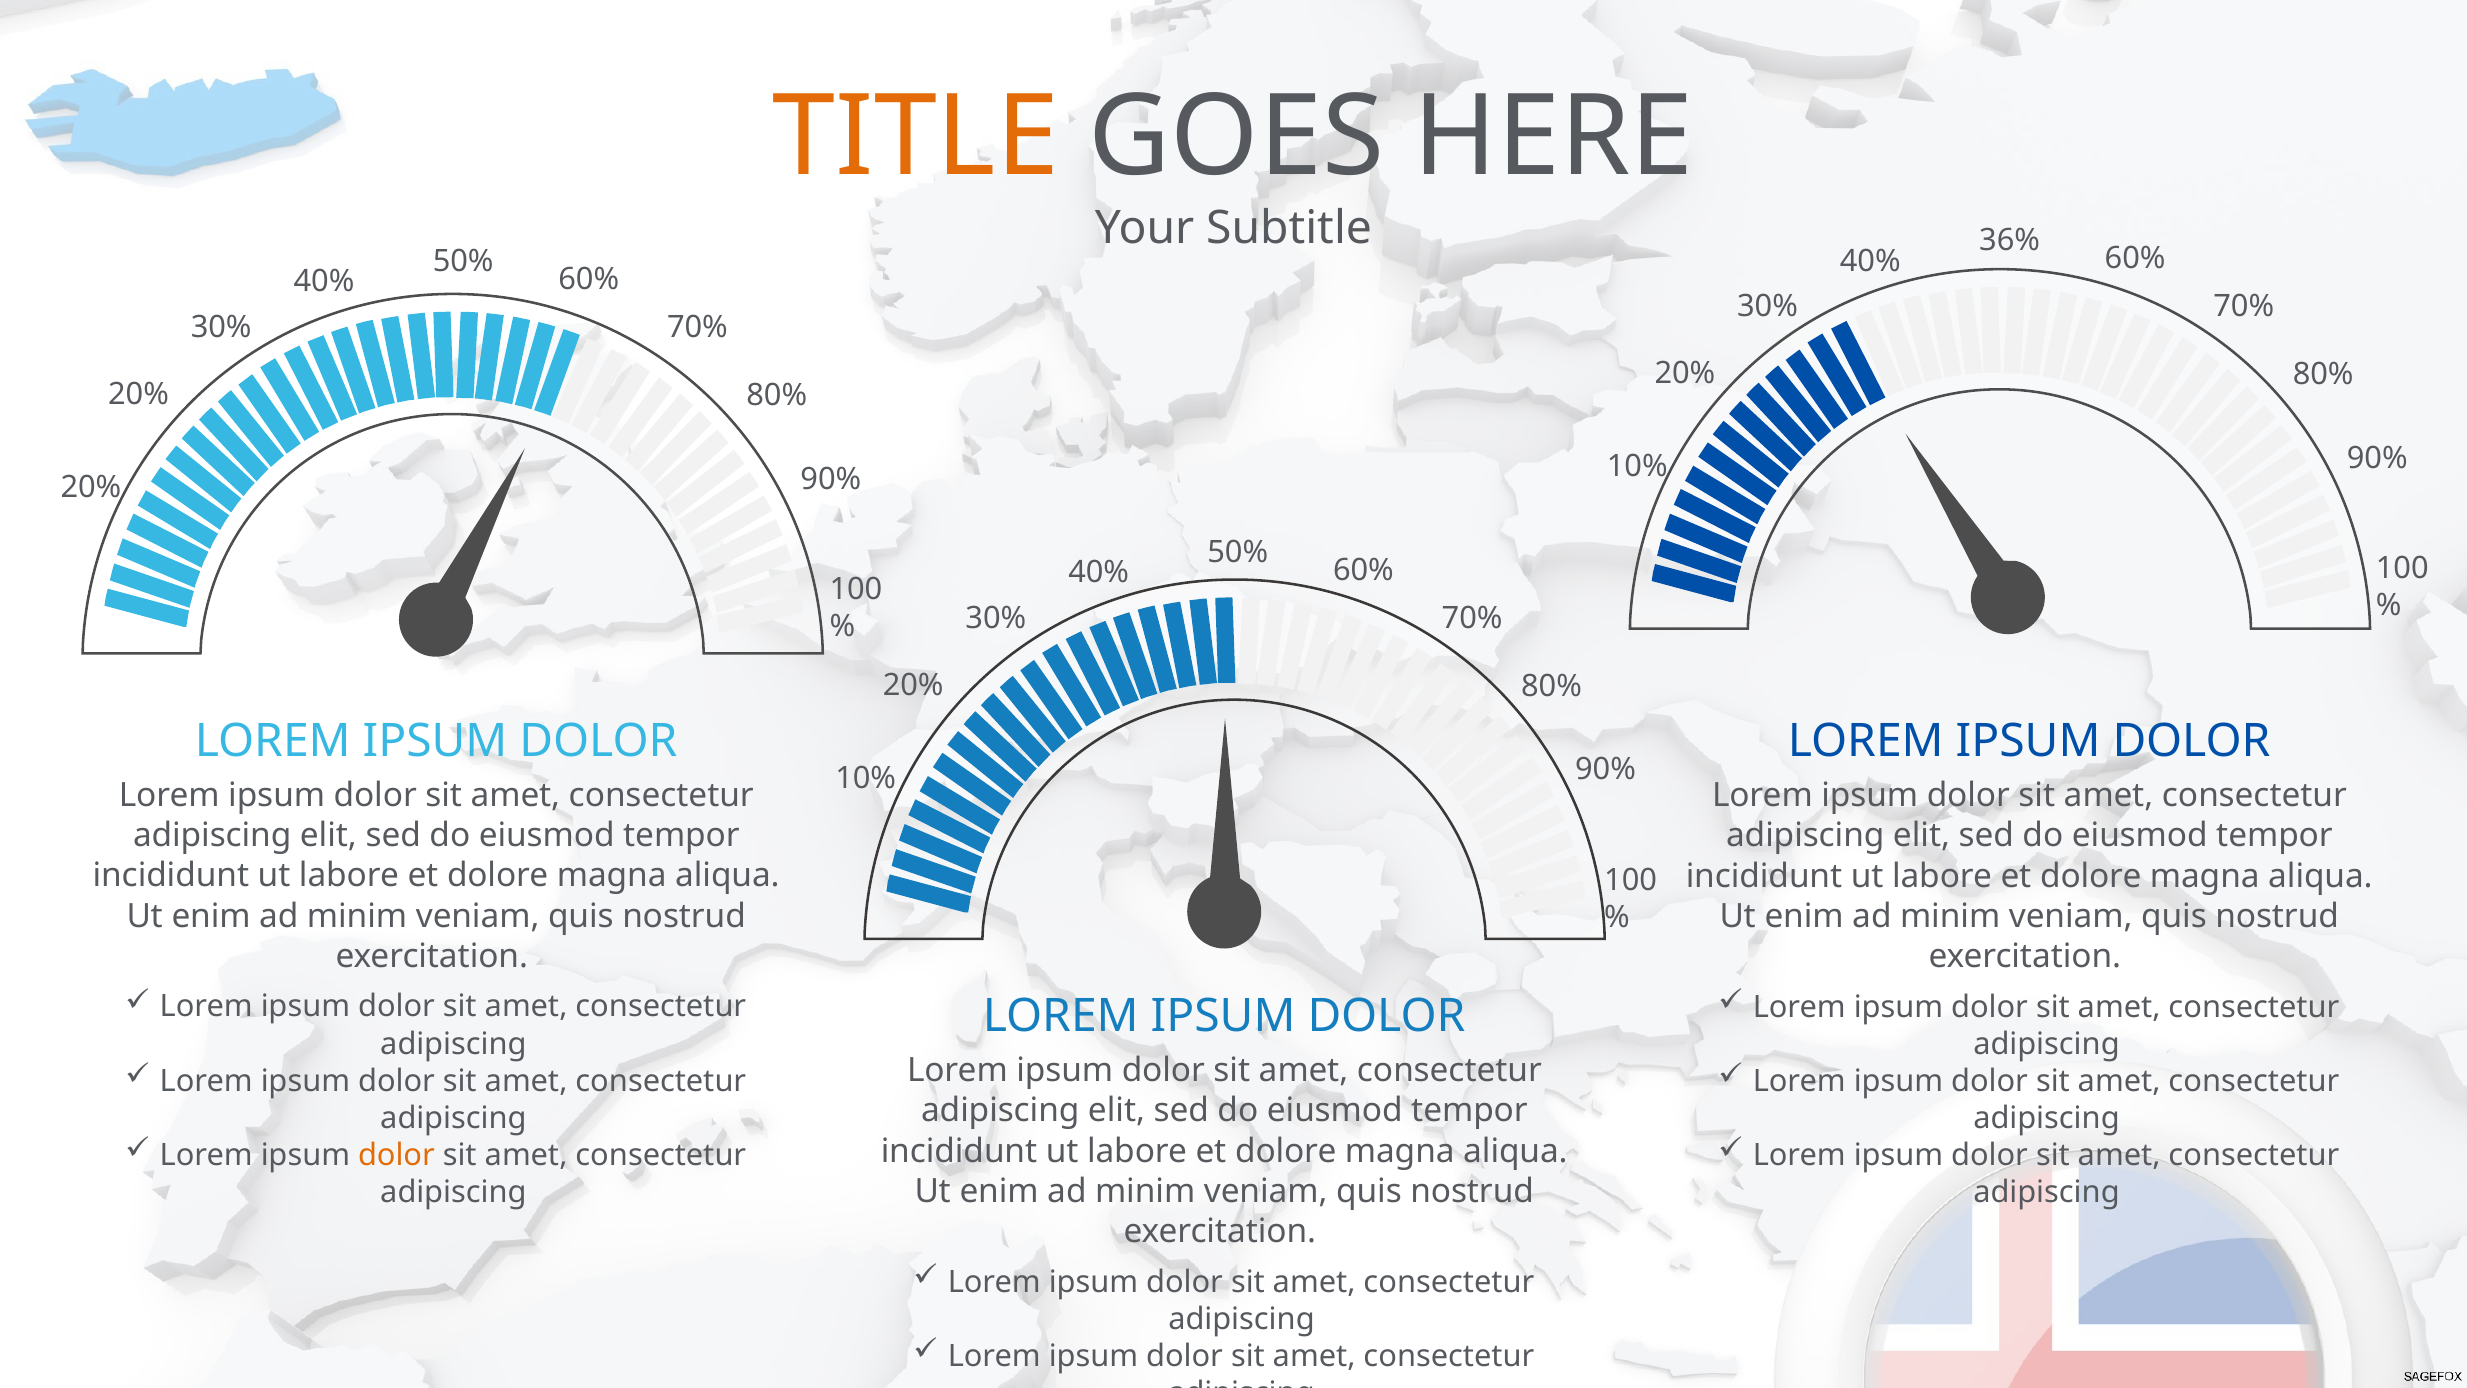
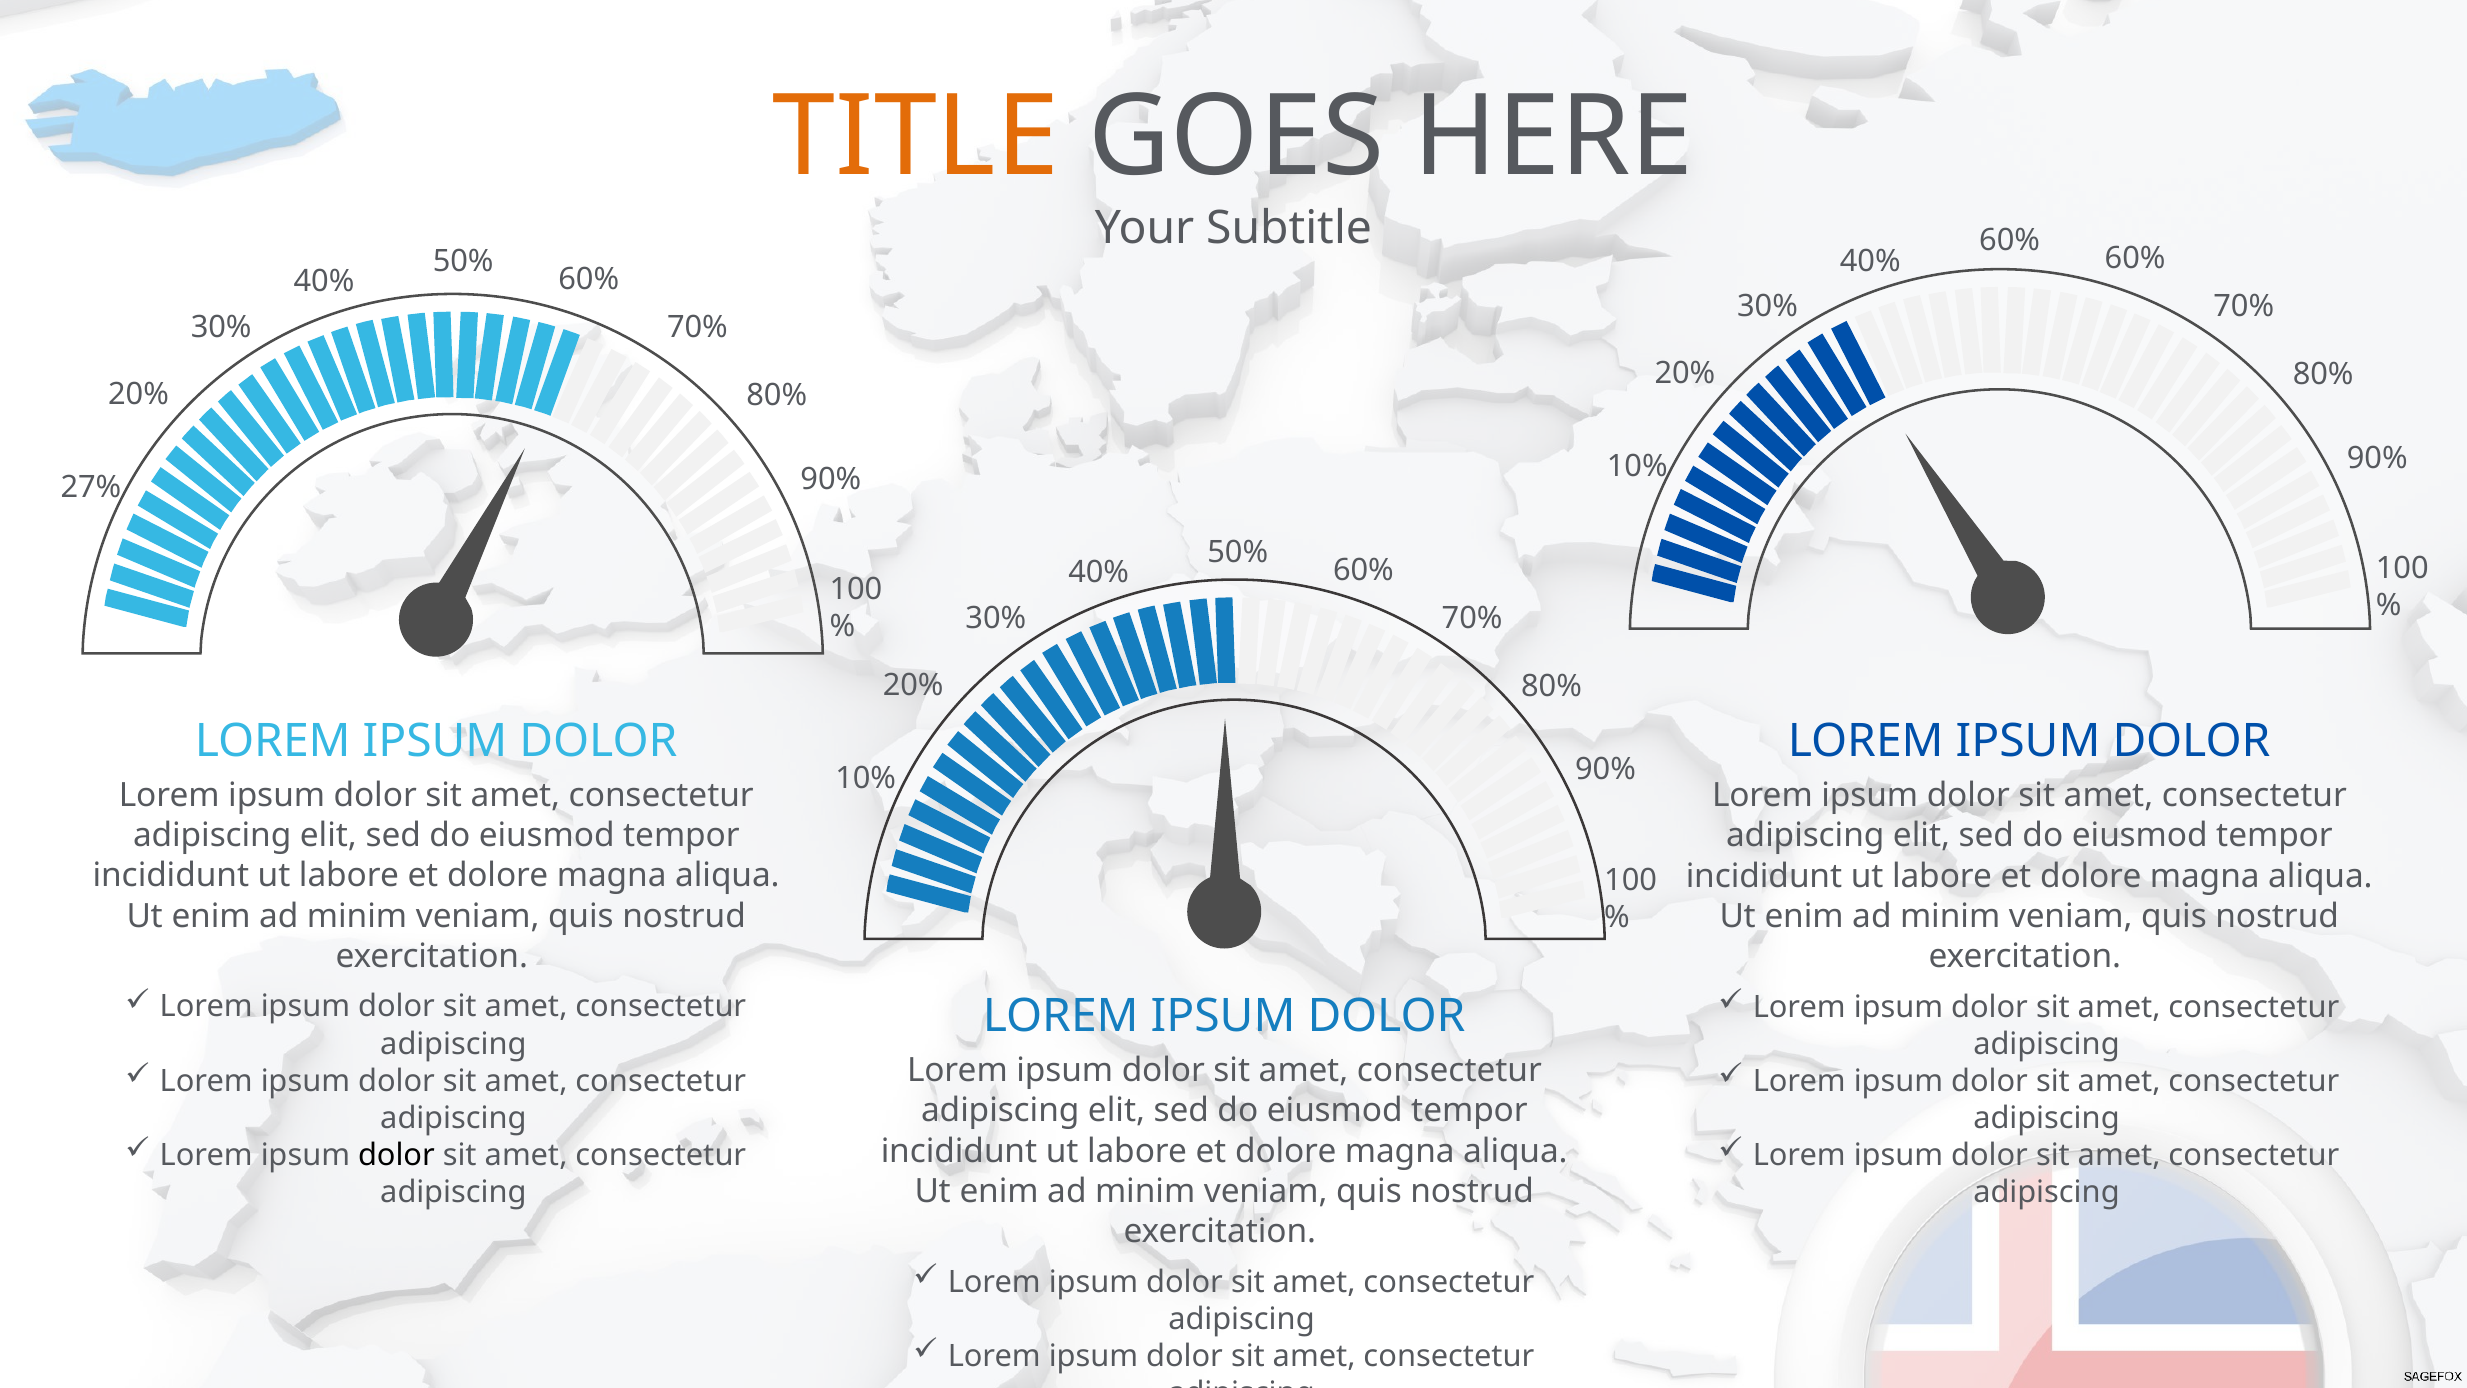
36%: 36% -> 60% (2010, 240)
20%: 20% -> 27% (91, 487)
dolor colour: orange -> black (396, 1155)
